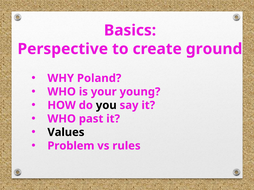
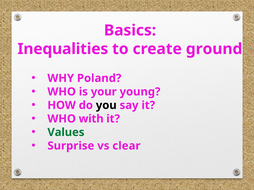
Perspective: Perspective -> Inequalities (63, 49)
past: past -> with (91, 119)
Values colour: black -> green (66, 133)
Problem: Problem -> Surprise (71, 146)
rules: rules -> clear (126, 146)
